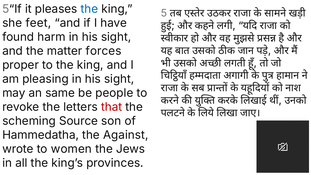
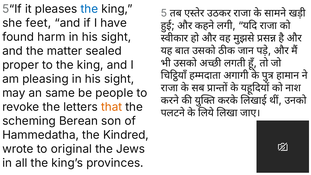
forces: forces -> sealed (104, 51)
that colour: red -> orange (112, 107)
Source: Source -> Berean (79, 121)
Against: Against -> Kindred (126, 135)
women: women -> original (71, 149)
